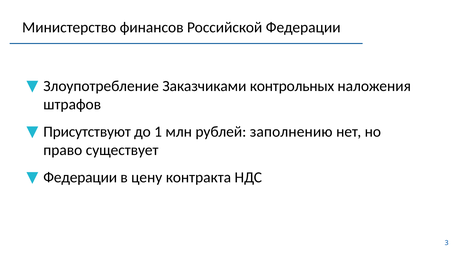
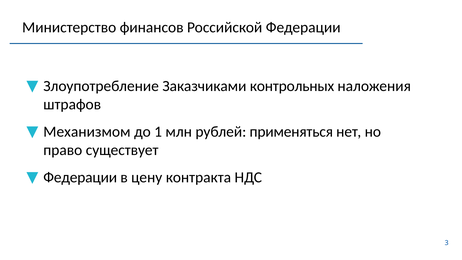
Присутствуют: Присутствуют -> Механизмом (87, 132)
заполнению: заполнению -> применяться (291, 132)
